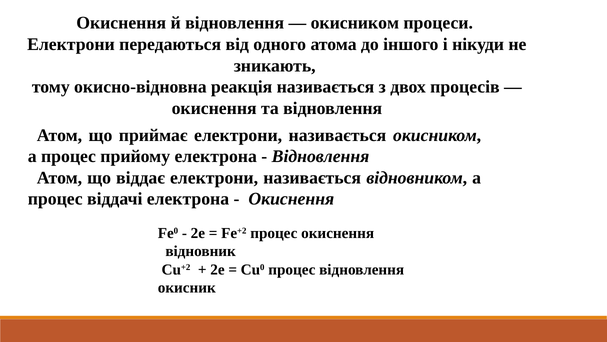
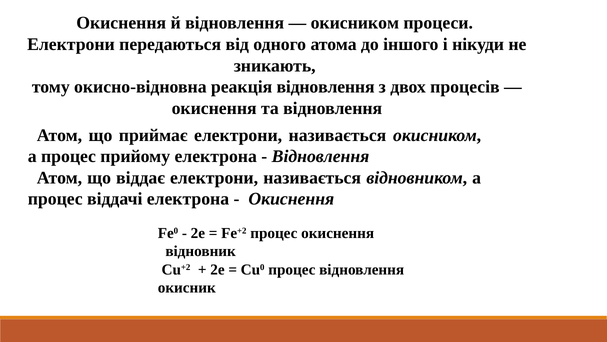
реакція називається: називається -> відновлення (326, 87)
